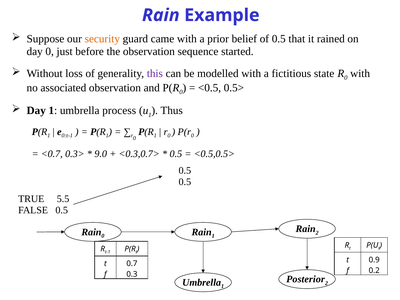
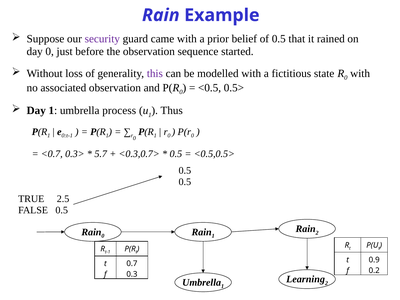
security colour: orange -> purple (102, 39)
9.0: 9.0 -> 5.7 (101, 154)
5.5: 5.5 -> 2.5 (63, 199)
Posterior: Posterior -> Learning (306, 279)
